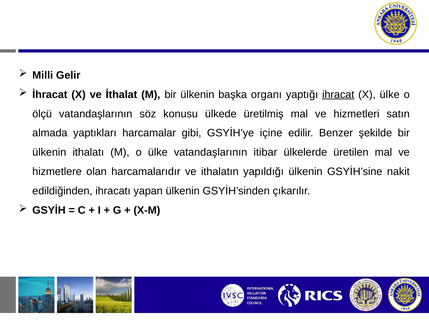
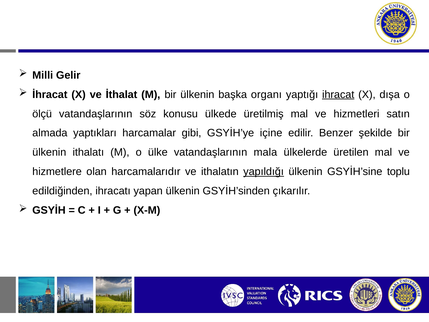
X ülke: ülke -> dışa (390, 94)
itibar: itibar -> mala (265, 152)
yapıldığı underline: none -> present (264, 172)
nakit: nakit -> toplu (398, 172)
